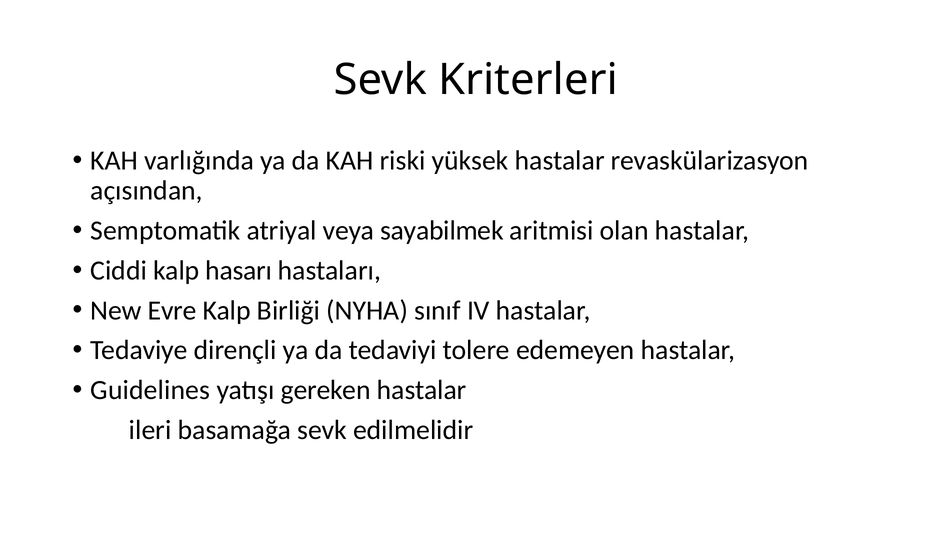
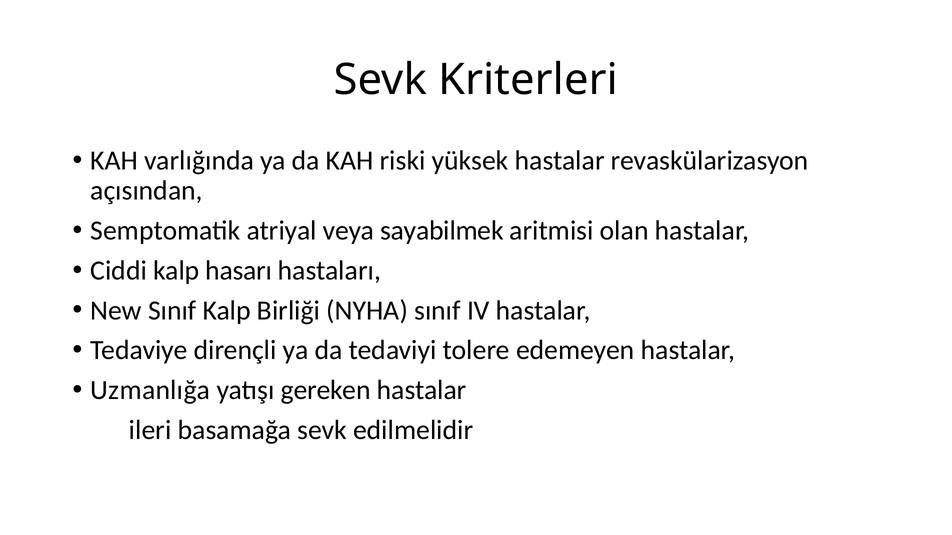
New Evre: Evre -> Sınıf (172, 311)
Guidelines: Guidelines -> Uzmanlığa (150, 391)
